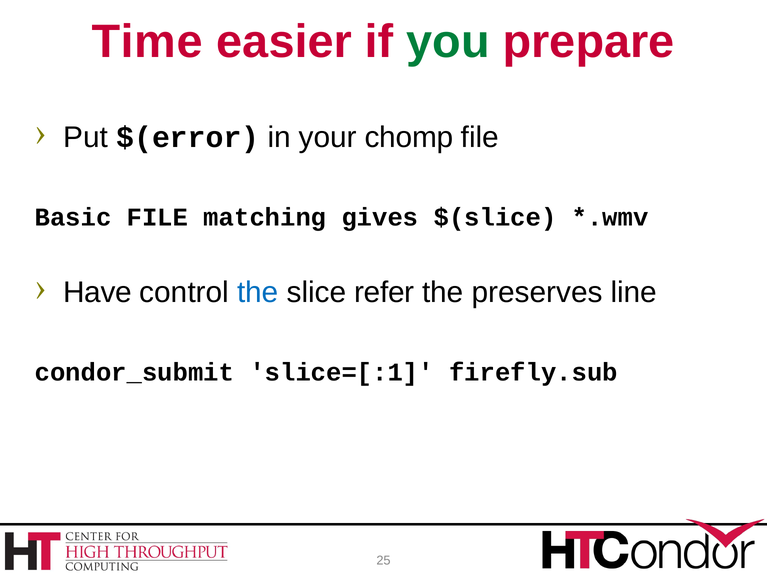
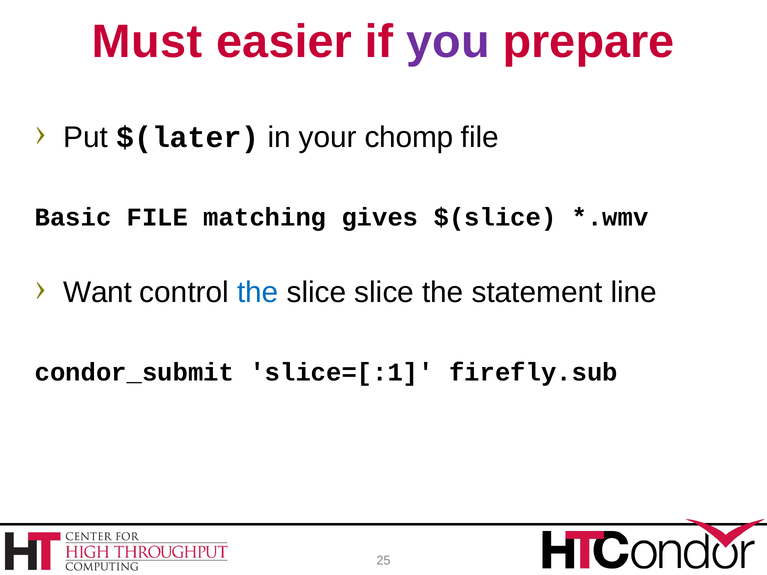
Time: Time -> Must (147, 42)
you colour: green -> purple (448, 42)
$(error: $(error -> $(later (188, 138)
Have: Have -> Want (98, 293)
slice refer: refer -> slice (384, 293)
preserves: preserves -> statement (537, 293)
